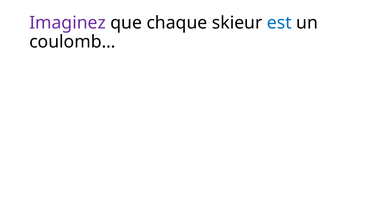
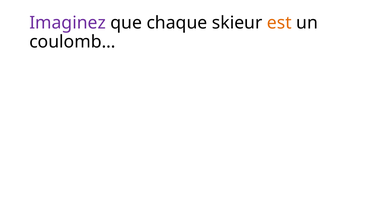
est colour: blue -> orange (279, 23)
